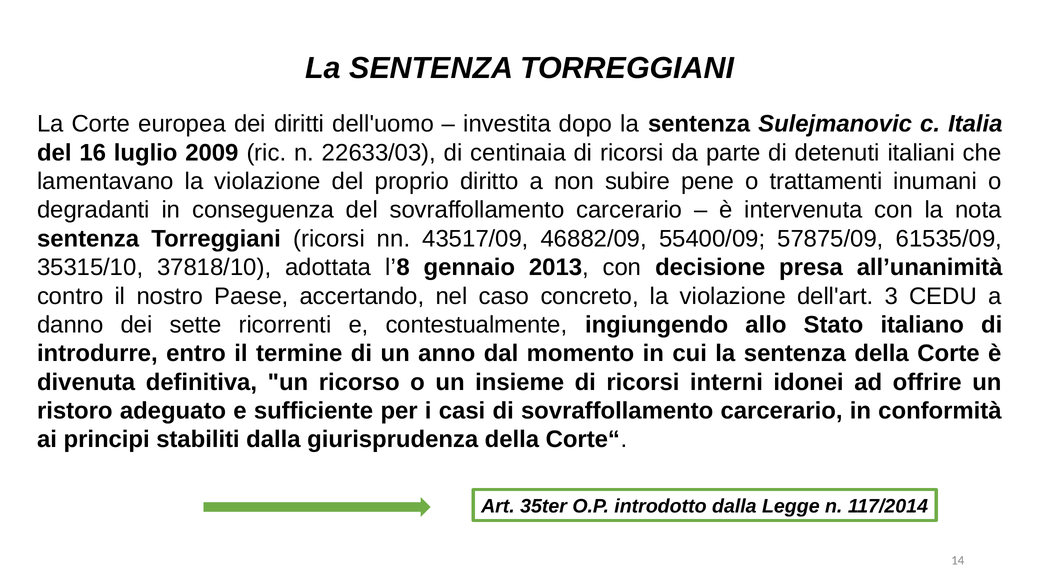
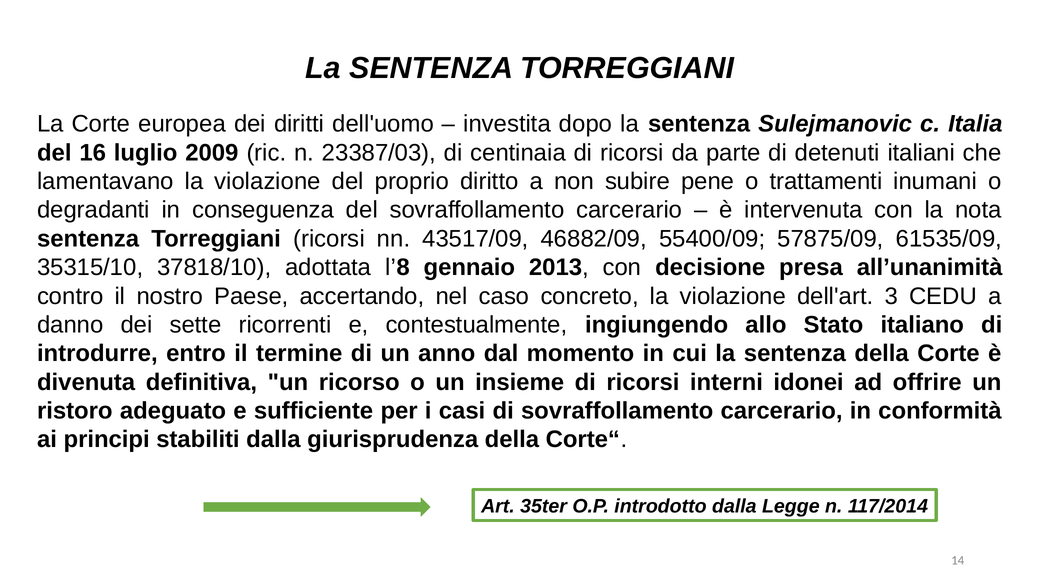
22633/03: 22633/03 -> 23387/03 (379, 153)
